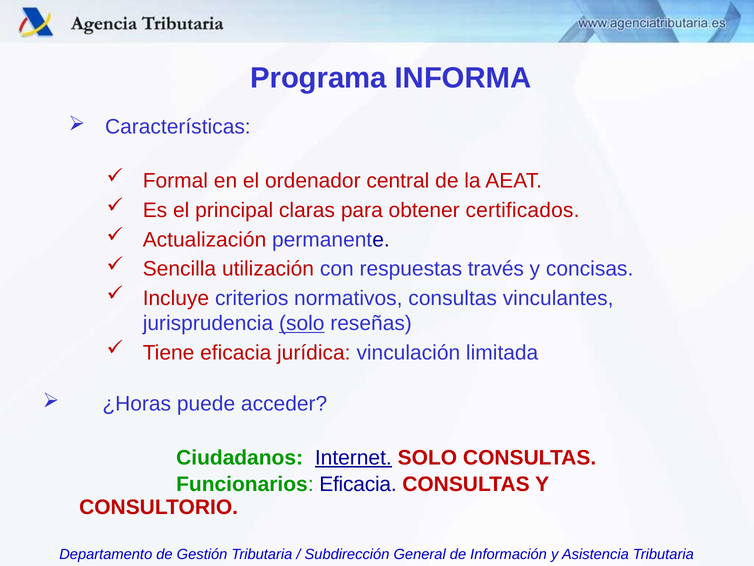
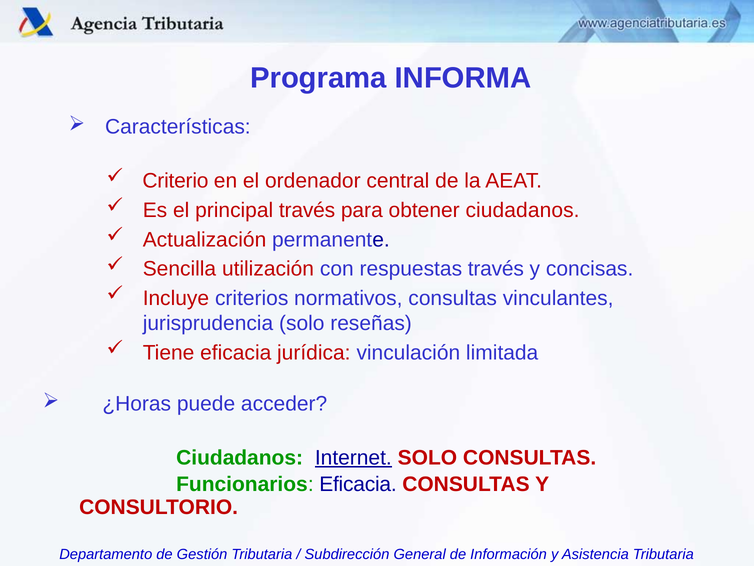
Formal: Formal -> Criterio (175, 180)
principal claras: claras -> través (307, 210)
obtener certificados: certificados -> ciudadanos (523, 210)
solo underline: present -> none (302, 323)
